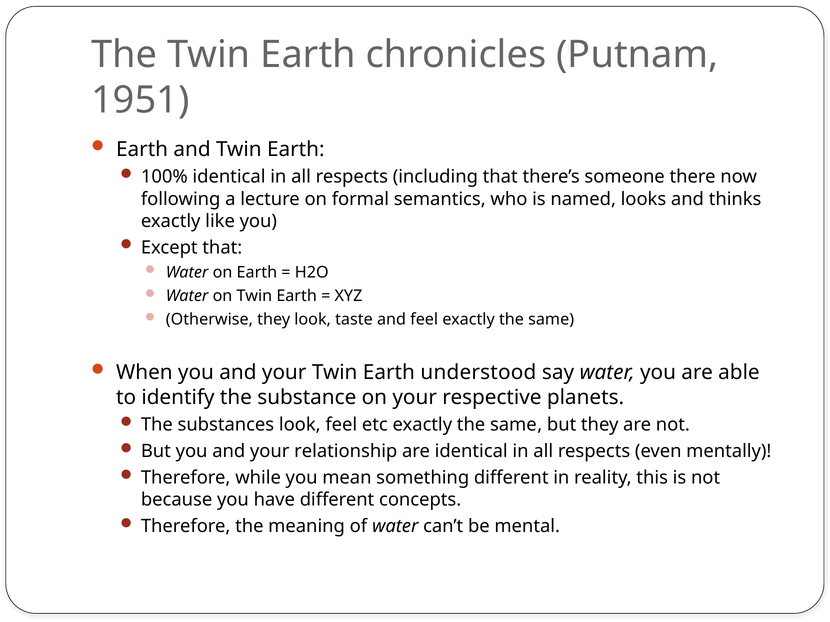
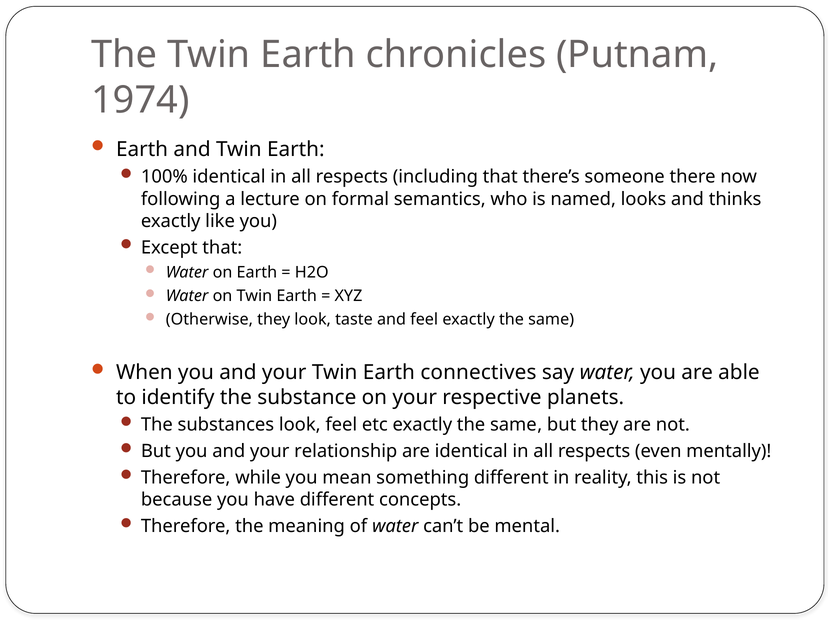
1951: 1951 -> 1974 (140, 100)
understood: understood -> connectives (478, 373)
